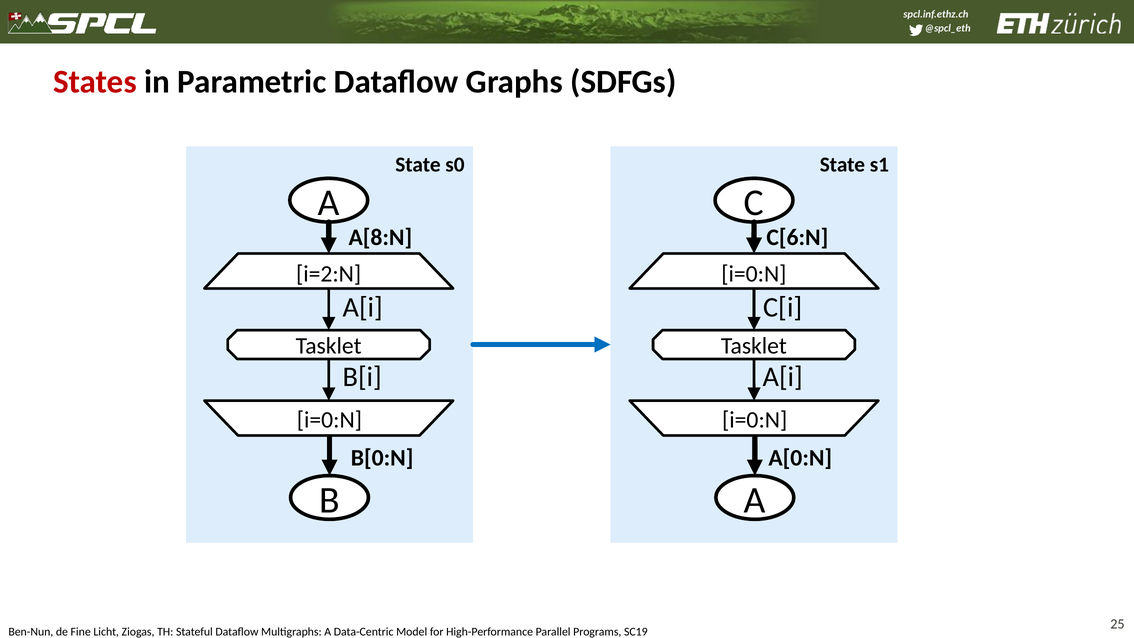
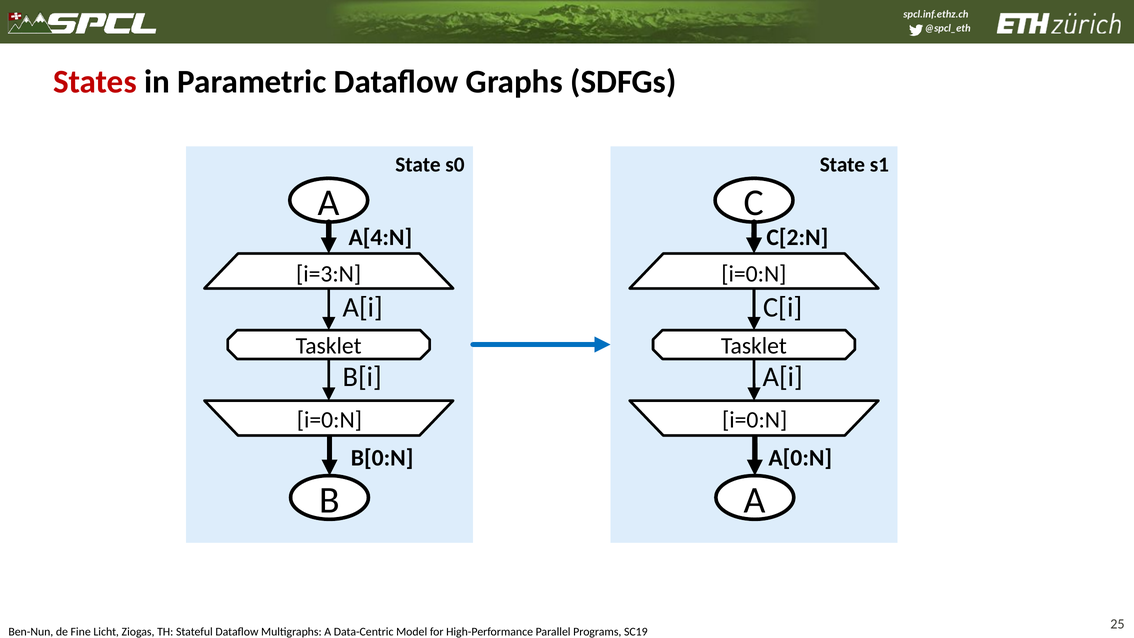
A[8:N: A[8:N -> A[4:N (380, 237)
C[6:N: C[6:N -> C[2:N (797, 237)
i=2:N: i=2:N -> i=3:N (329, 274)
